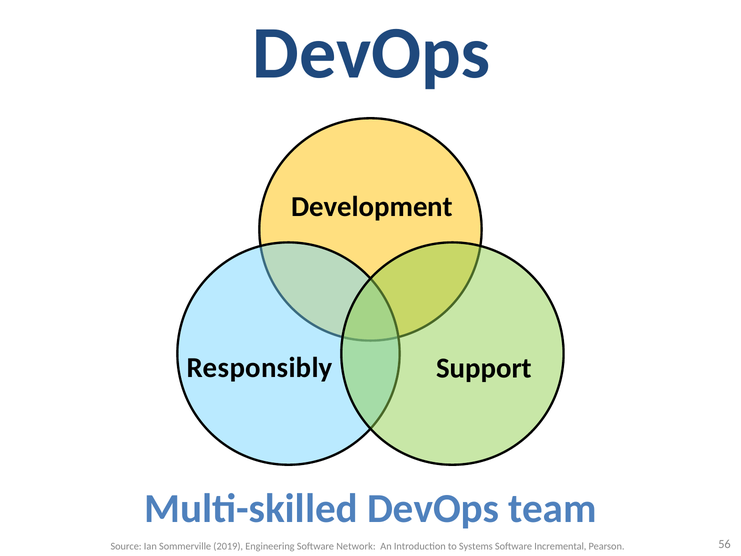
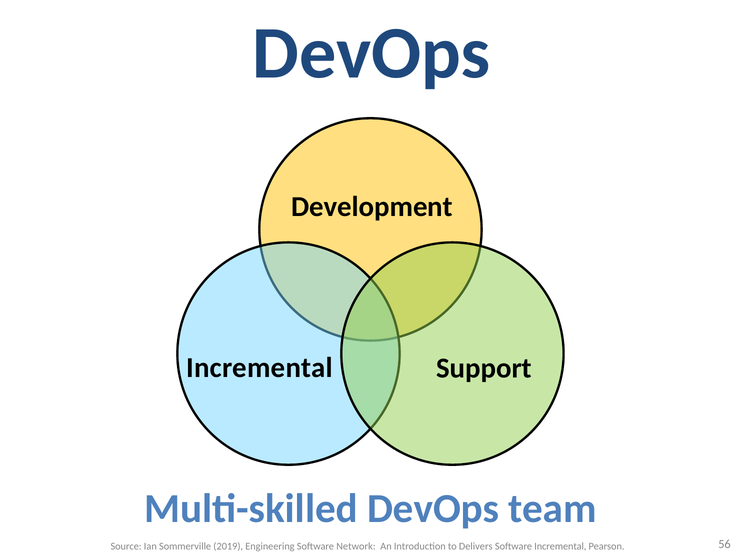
Responsibly: Responsibly -> Incremental (260, 368)
Systems: Systems -> Delivers (476, 546)
